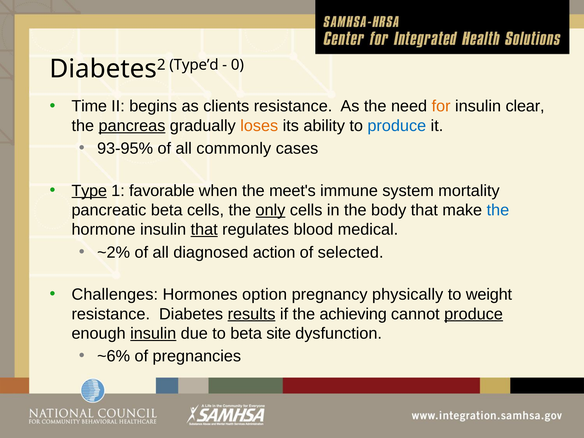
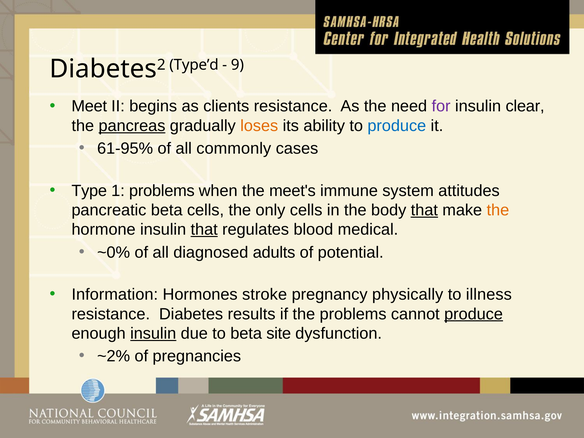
0: 0 -> 9 (237, 65)
Time: Time -> Meet (89, 106)
for colour: orange -> purple (441, 106)
93-95%: 93-95% -> 61-95% (125, 148)
Type underline: present -> none (89, 191)
1 favorable: favorable -> problems (162, 191)
mortality: mortality -> attitudes (469, 191)
only underline: present -> none (270, 210)
that underline: none -> present (424, 210)
the colour: blue -> orange (498, 210)
~2%: ~2% -> ~0% (114, 252)
action: action -> adults (274, 252)
selected: selected -> potential (351, 252)
Challenges: Challenges -> Information (115, 295)
option: option -> stroke (265, 295)
weight: weight -> illness (489, 295)
results underline: present -> none (252, 314)
the achieving: achieving -> problems (353, 314)
~6%: ~6% -> ~2% (114, 356)
